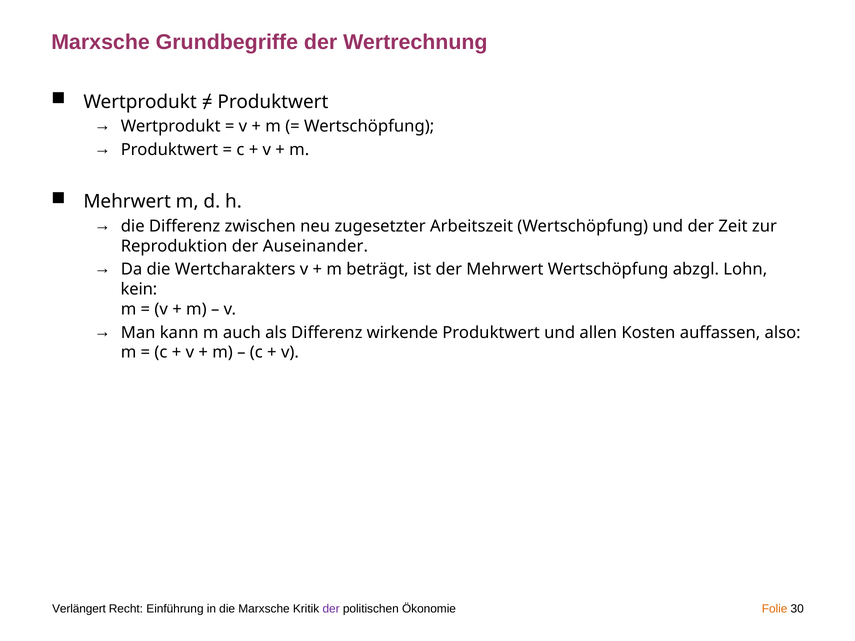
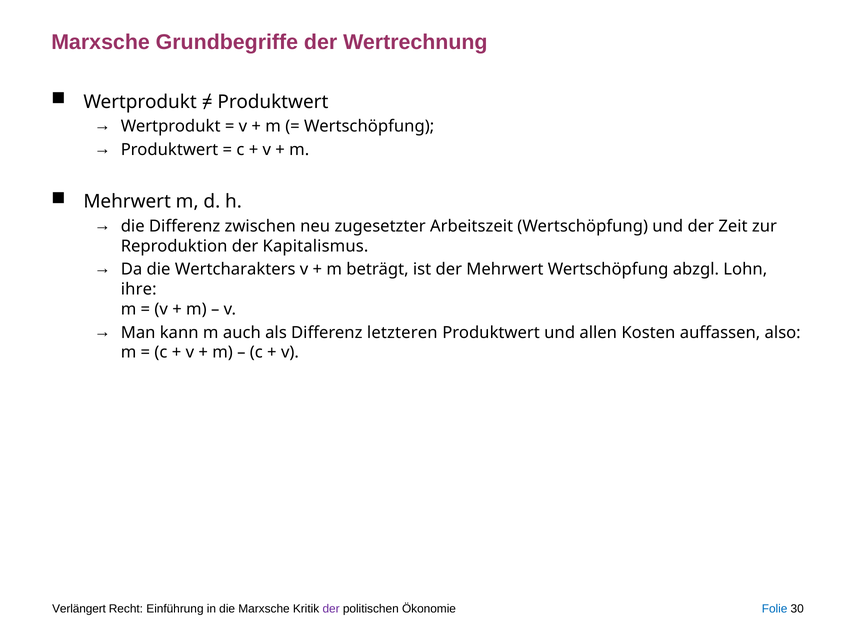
Auseinander: Auseinander -> Kapitalismus (315, 246)
kein: kein -> ihre (139, 289)
wirkende: wirkende -> letzteren (402, 333)
Folie colour: orange -> blue (775, 609)
